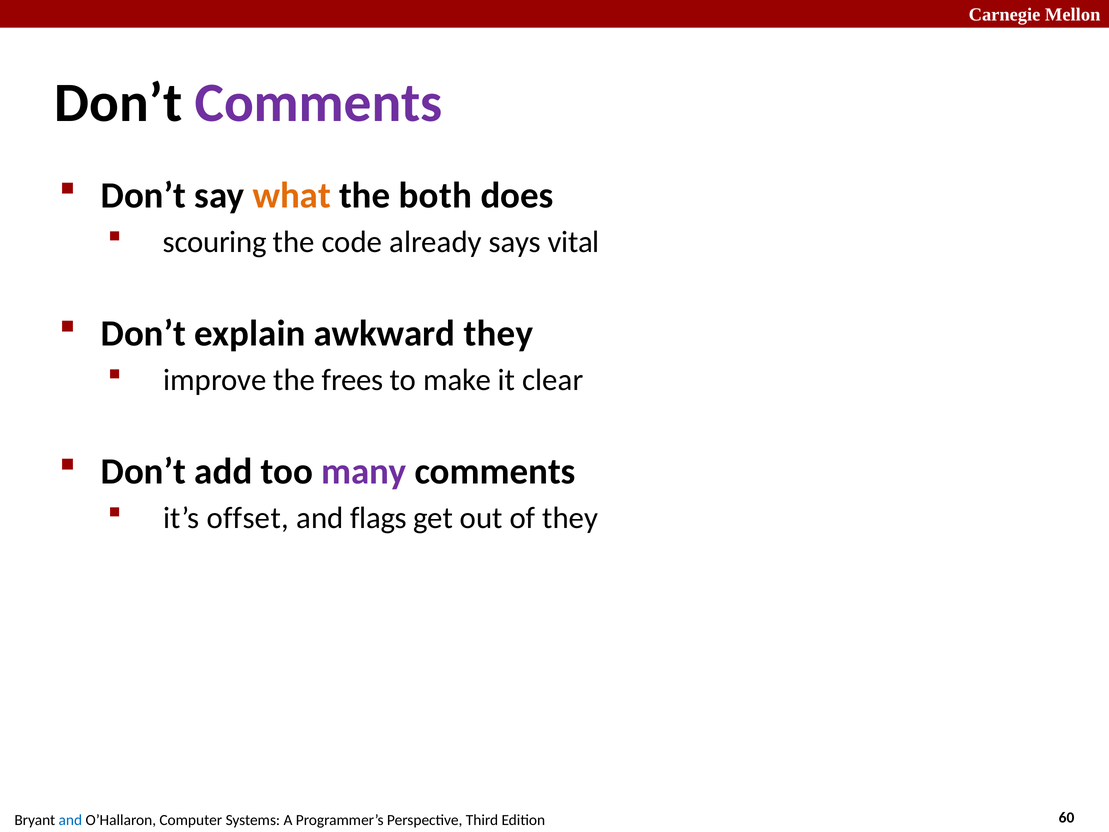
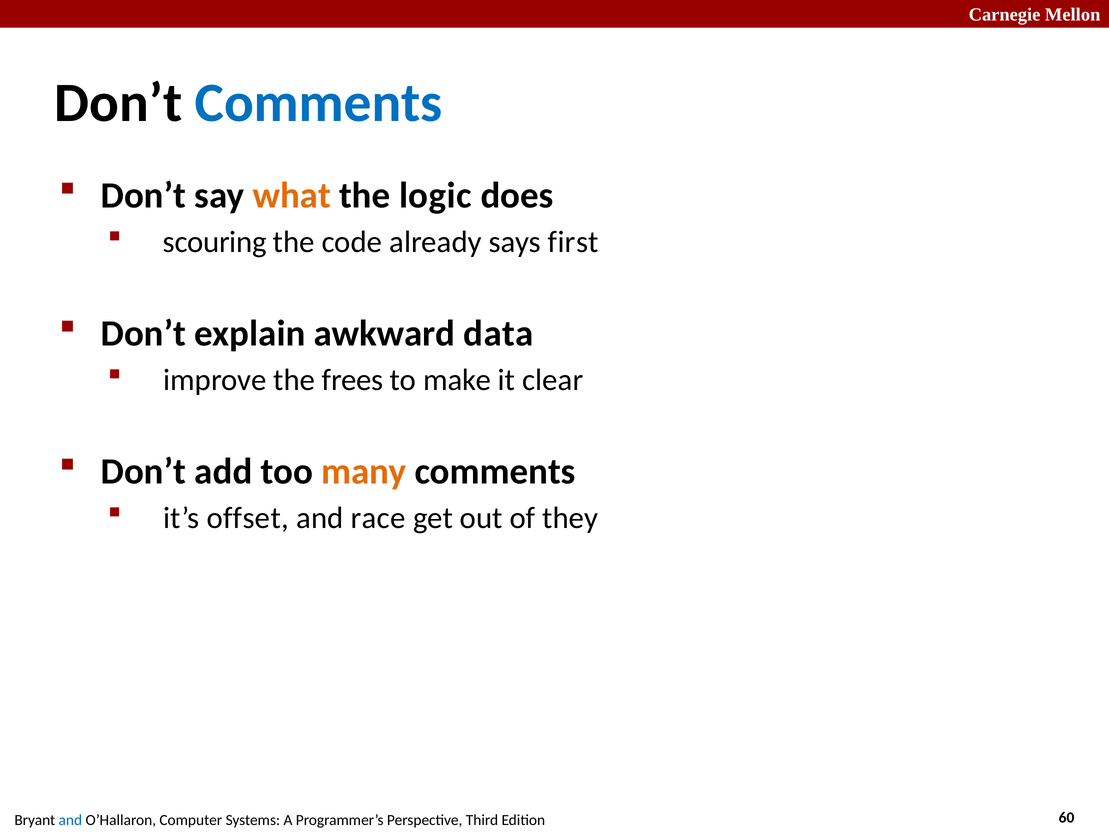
Comments colour: purple -> blue (319, 103)
both: both -> logic (435, 196)
vital: vital -> first (573, 242)
awkward they: they -> data (499, 334)
many colour: purple -> orange (364, 472)
flags: flags -> race (378, 518)
